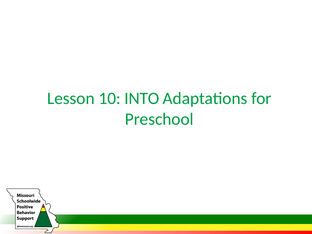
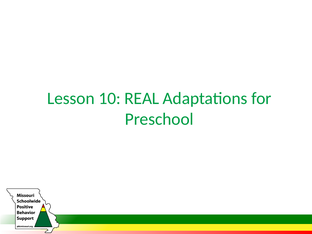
INTO: INTO -> REAL (142, 98)
